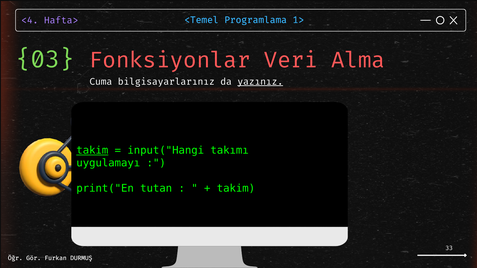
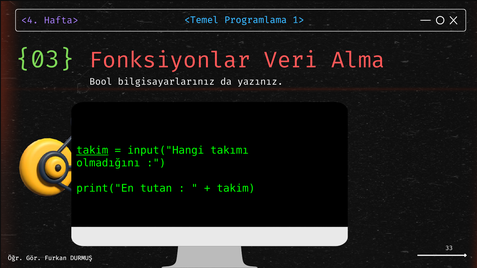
Cuma: Cuma -> Bool (101, 82)
yazınız underline: present -> none (260, 82)
uygulamayı: uygulamayı -> olmadığını (108, 163)
